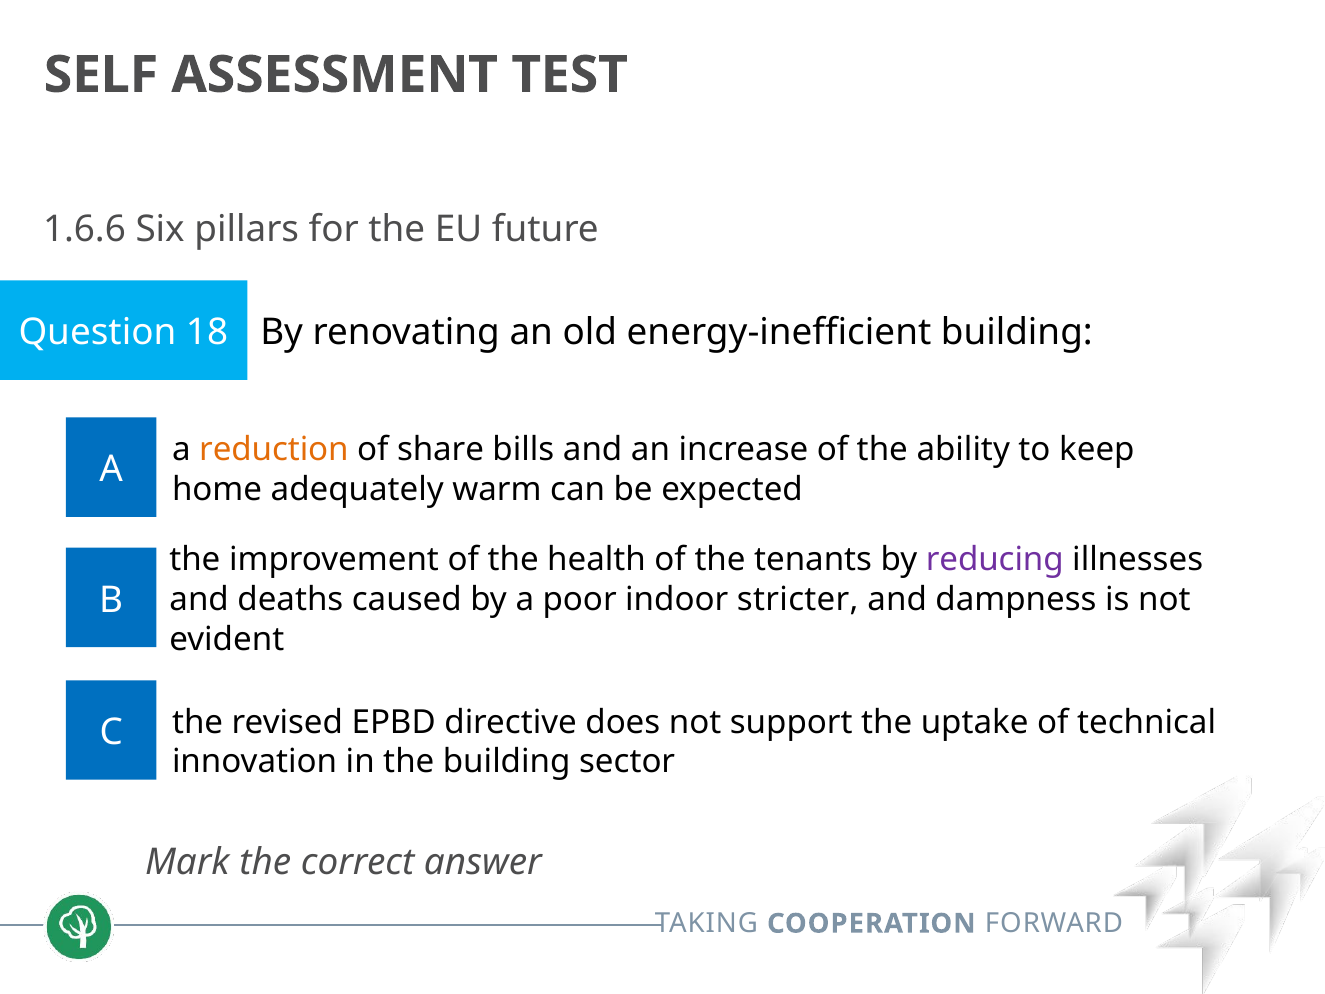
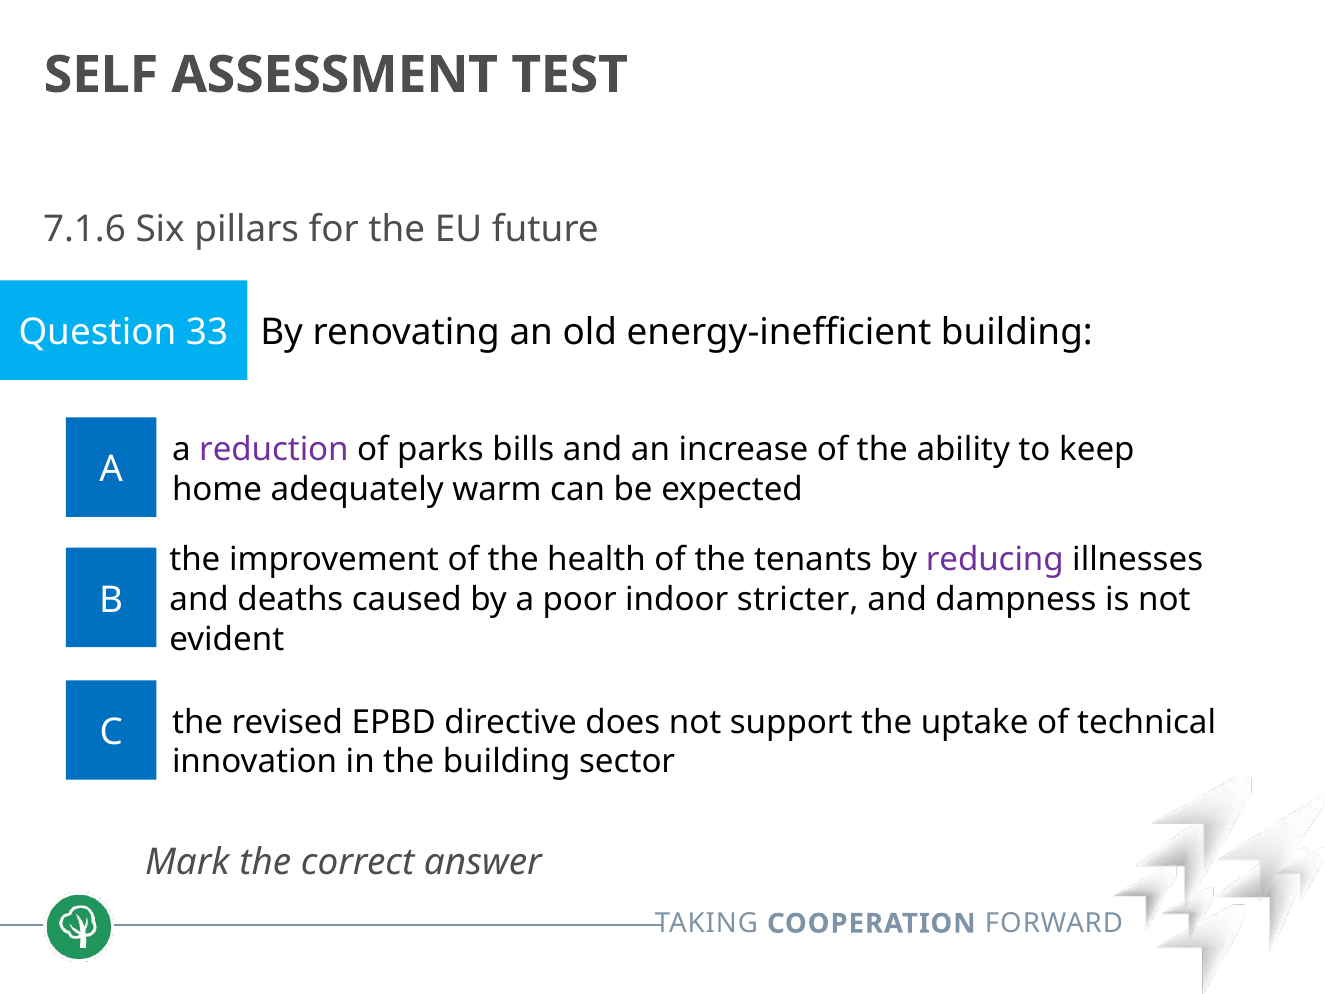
1.6.6: 1.6.6 -> 7.1.6 (84, 229)
18: 18 -> 33 (207, 333)
reduction colour: orange -> purple (274, 449)
share: share -> parks (440, 449)
